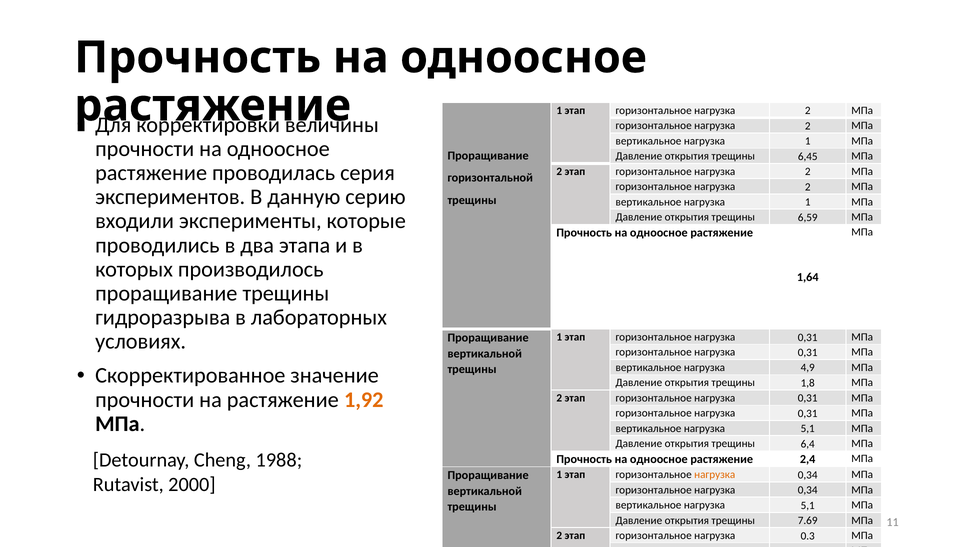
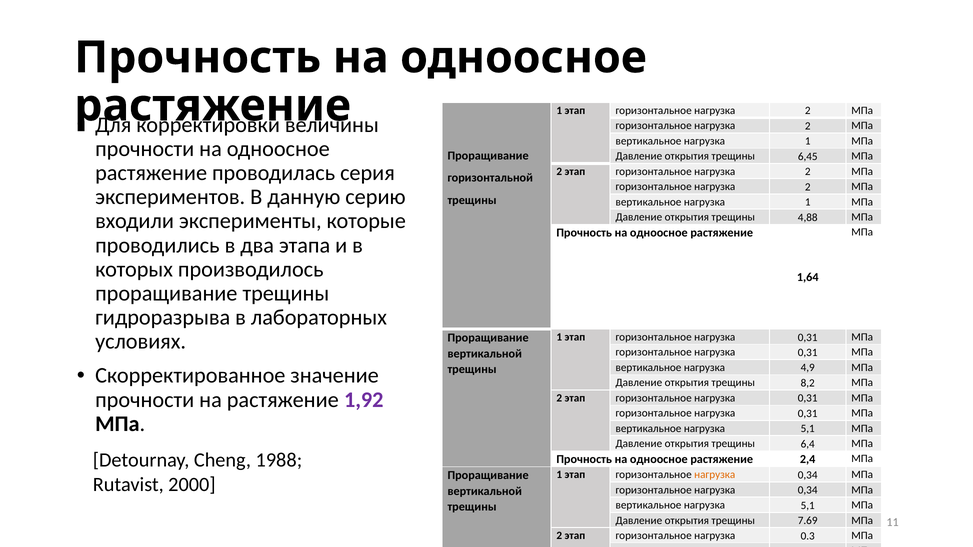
6,59: 6,59 -> 4,88 (808, 217)
1,8: 1,8 -> 8,2 (808, 383)
1,92 colour: orange -> purple (364, 400)
